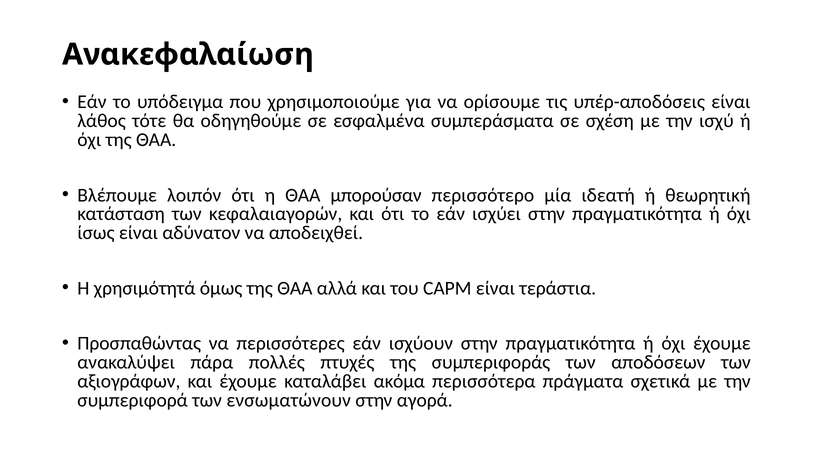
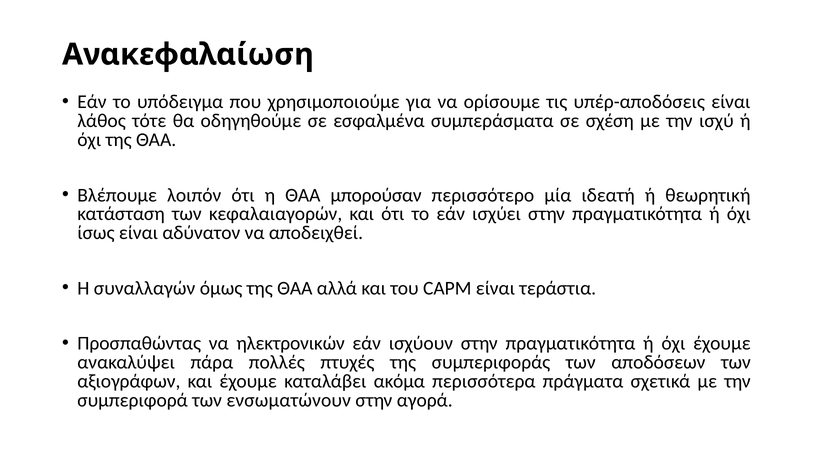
χρησιμότητά: χρησιμότητά -> συναλλαγών (145, 288)
περισσότερες: περισσότερες -> ηλεκτρονικών (291, 343)
